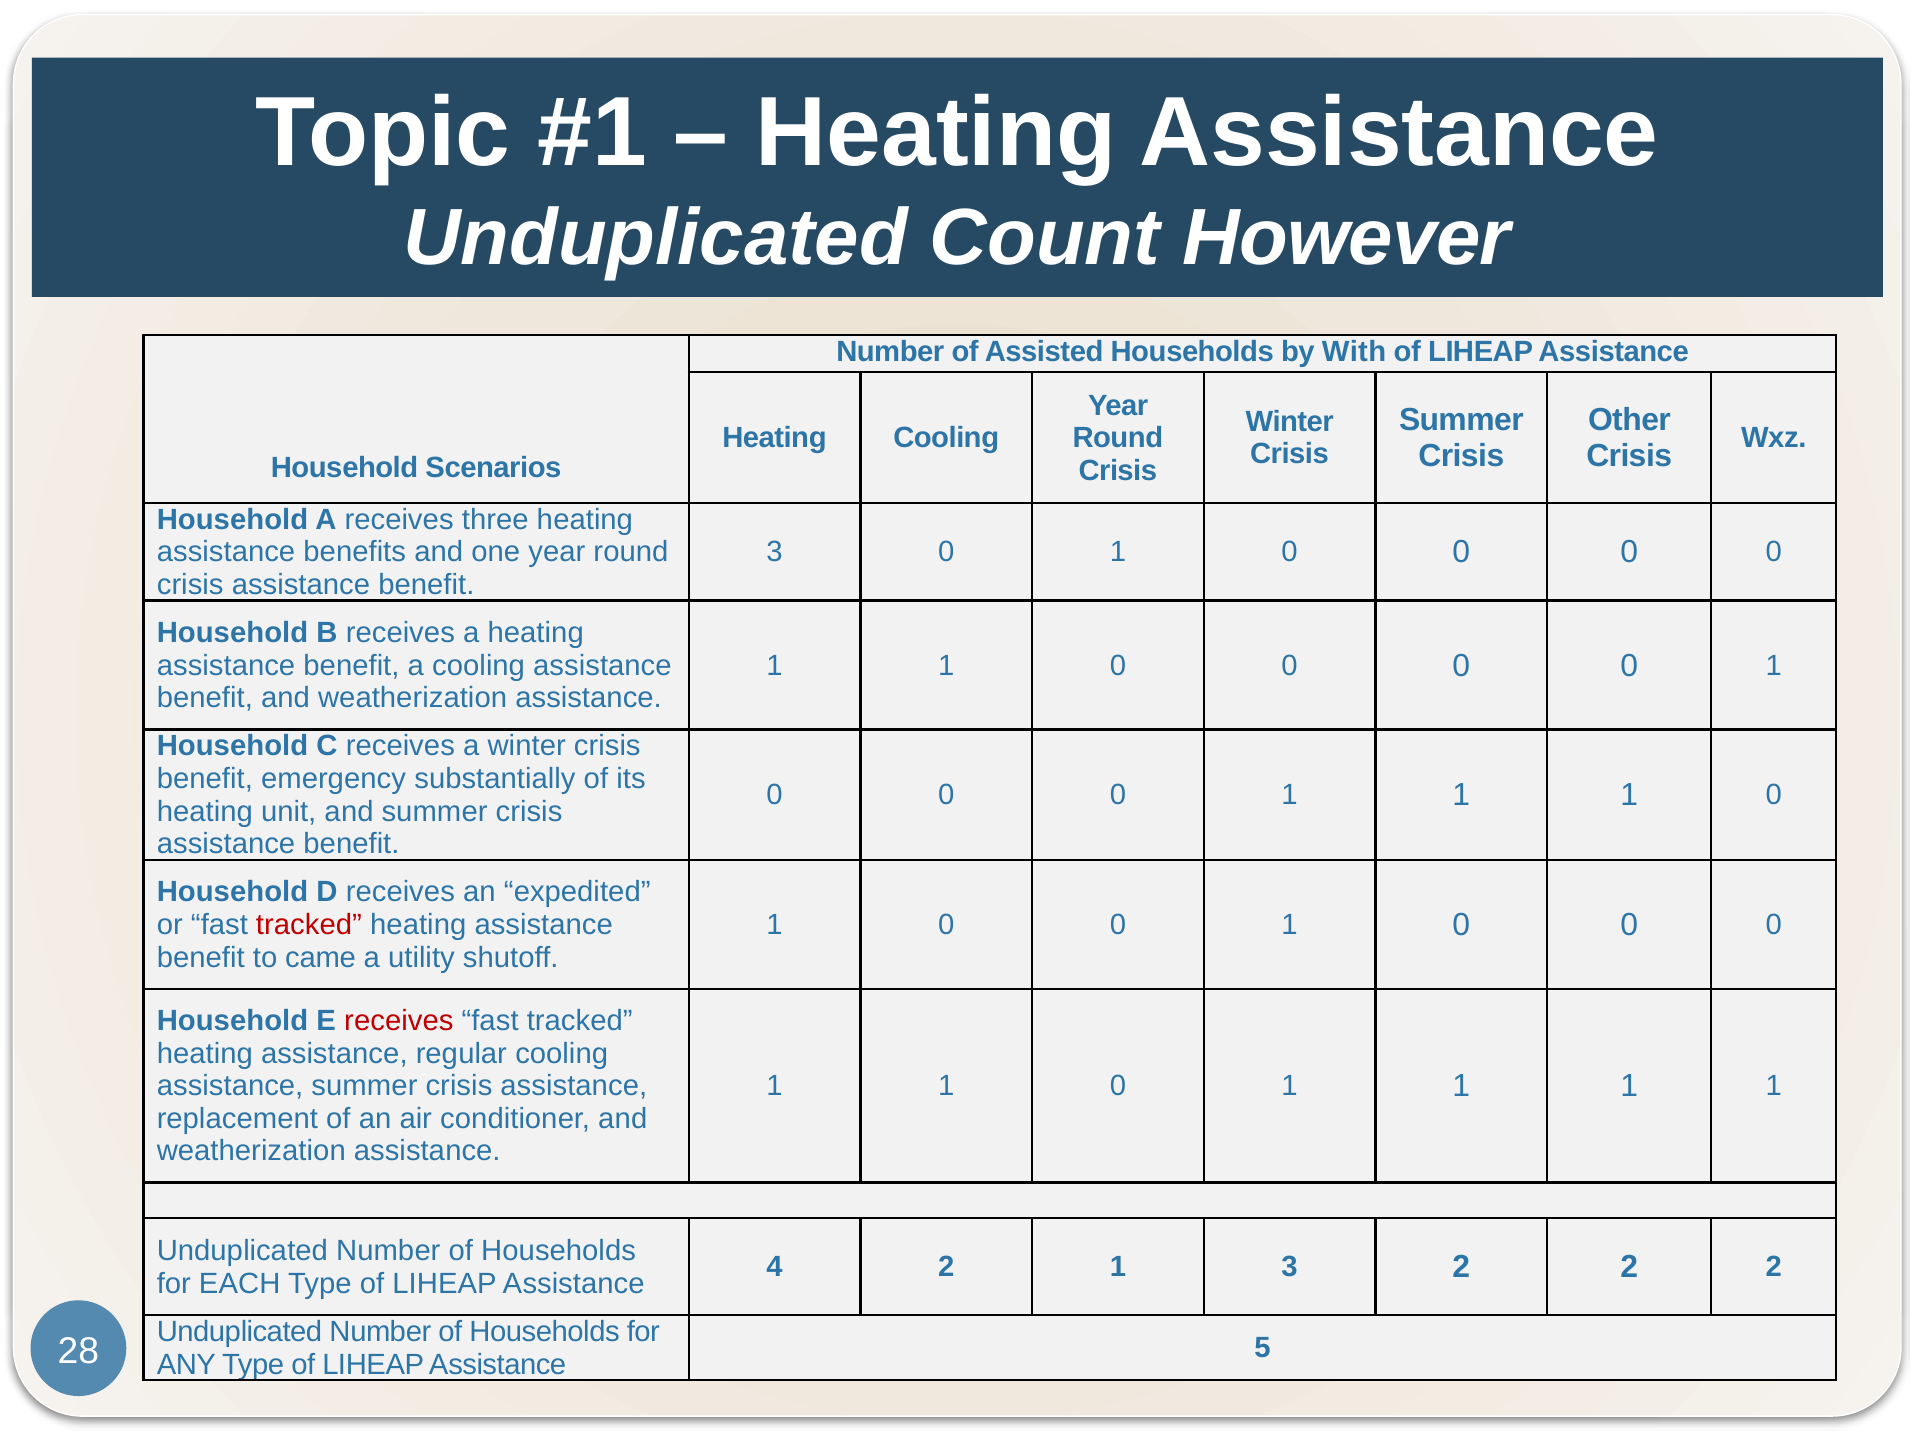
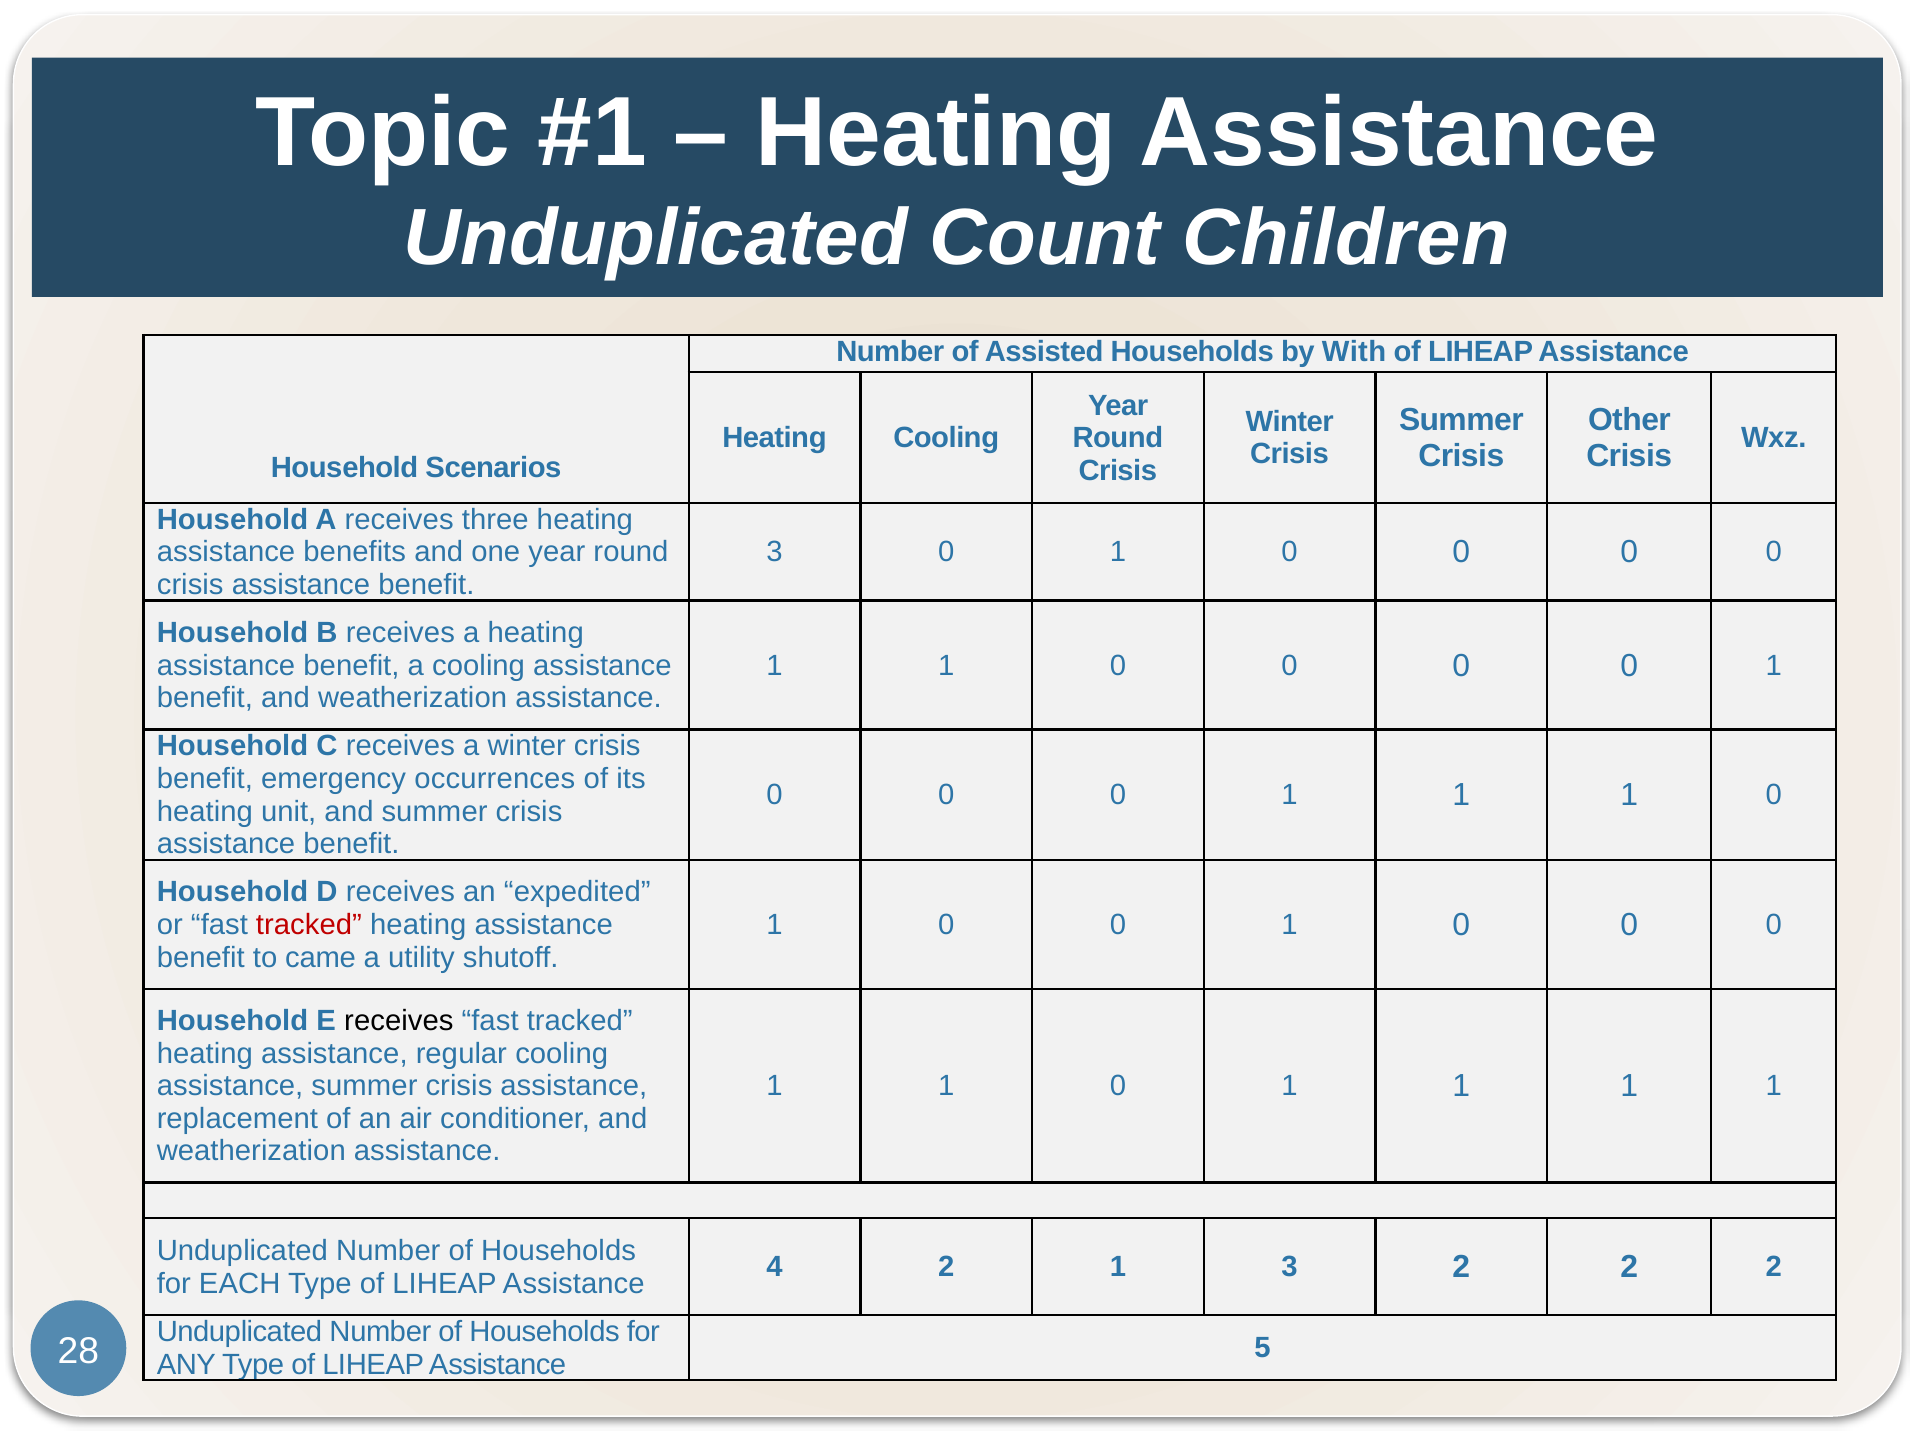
However: However -> Children (1346, 238)
substantially: substantially -> occurrences (495, 779)
receives colour: red -> black (399, 1021)
